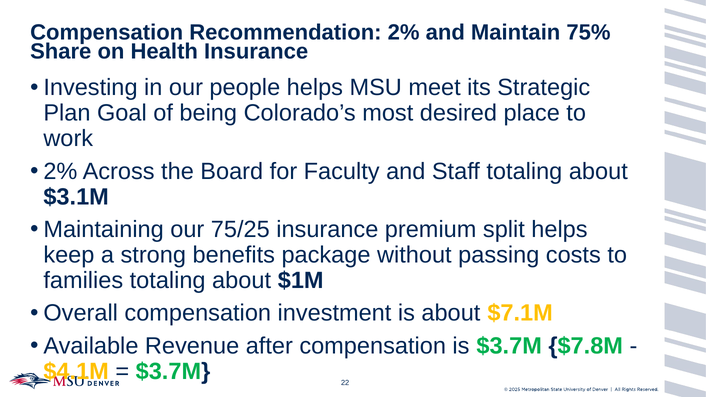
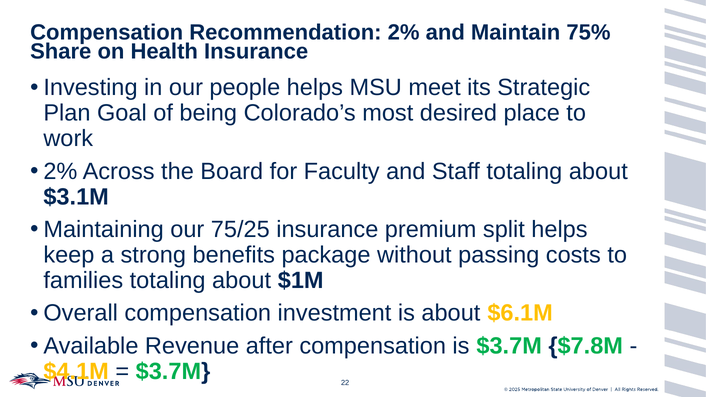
$7.1M: $7.1M -> $6.1M (520, 313)
